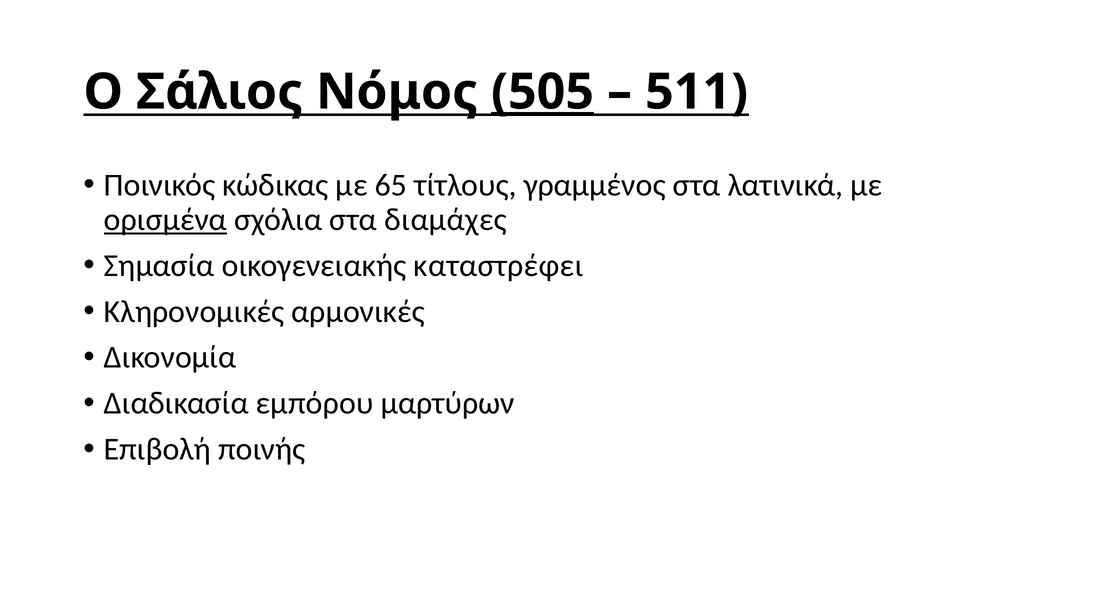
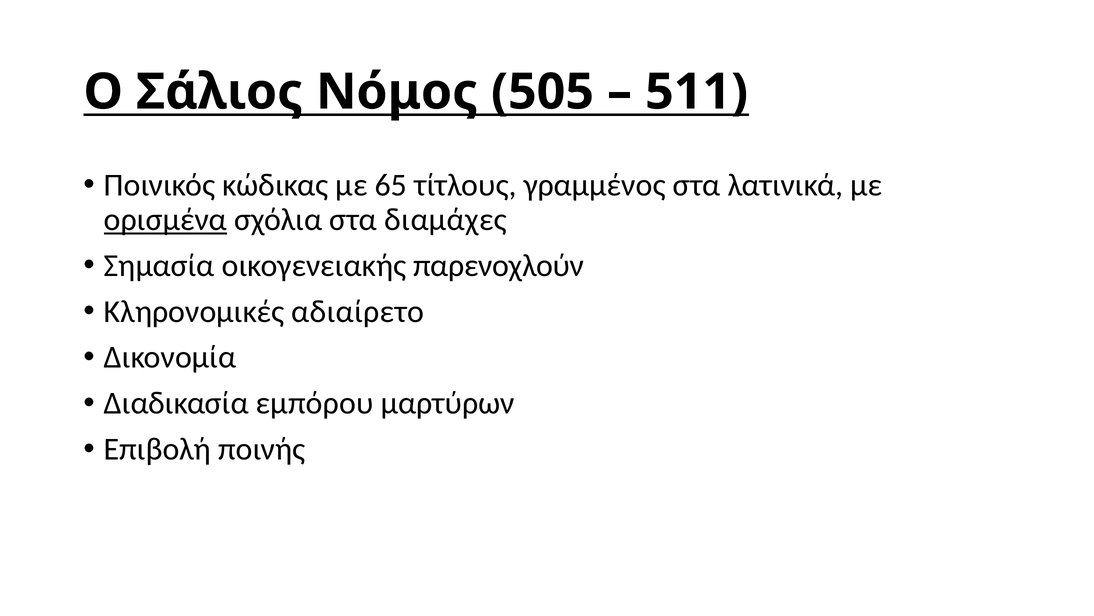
505 underline: present -> none (542, 92)
καταστρέφει: καταστρέφει -> παρενοχλούν (499, 265)
αρμονικές: αρμονικές -> αδιαίρετο (358, 311)
